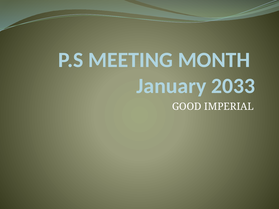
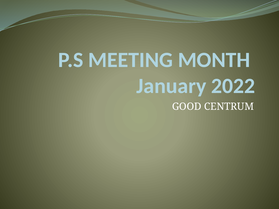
2033: 2033 -> 2022 (233, 86)
IMPERIAL: IMPERIAL -> CENTRUM (229, 107)
